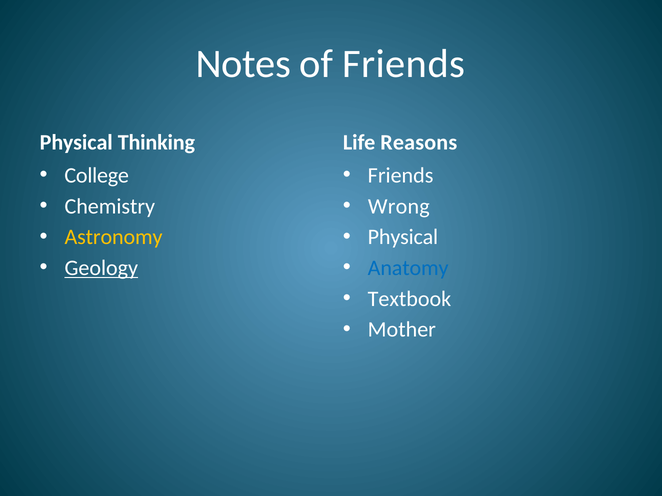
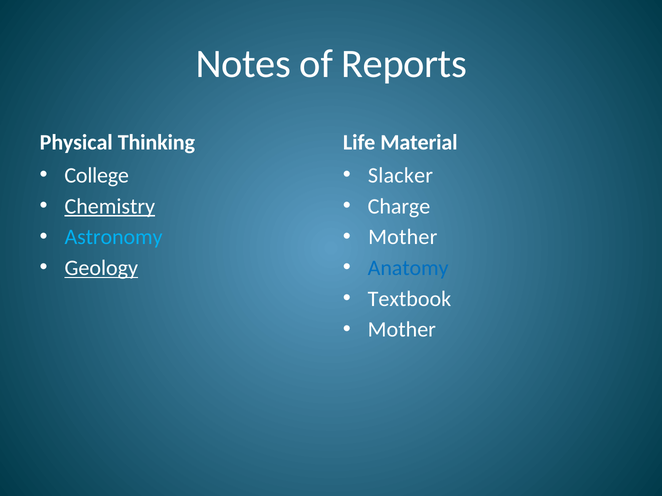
of Friends: Friends -> Reports (404, 64)
Reasons: Reasons -> Material (419, 142)
Friends: Friends -> Slacker (400, 176)
Chemistry underline: none -> present (110, 206)
Wrong: Wrong -> Charge (399, 206)
Astronomy colour: yellow -> light blue (114, 237)
Physical: Physical -> Mother (403, 237)
